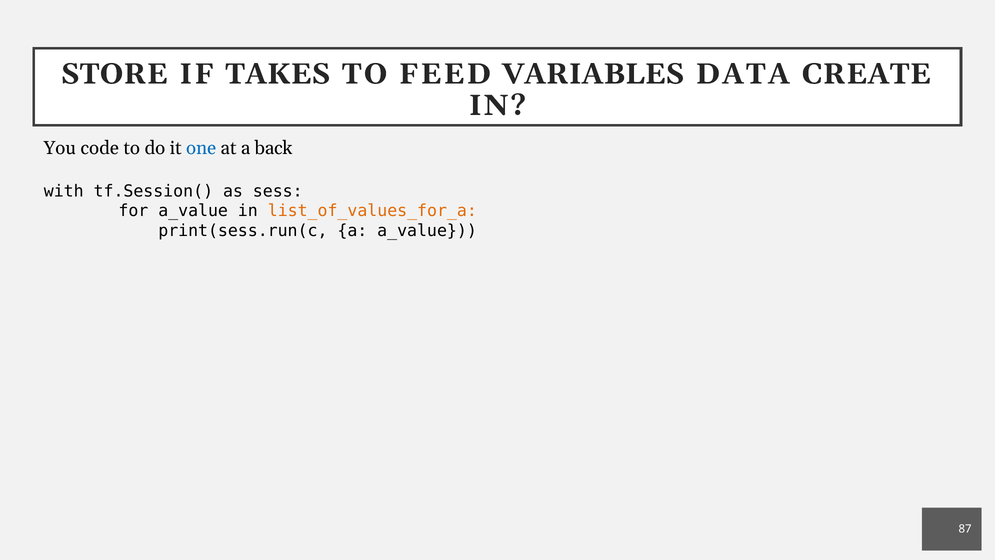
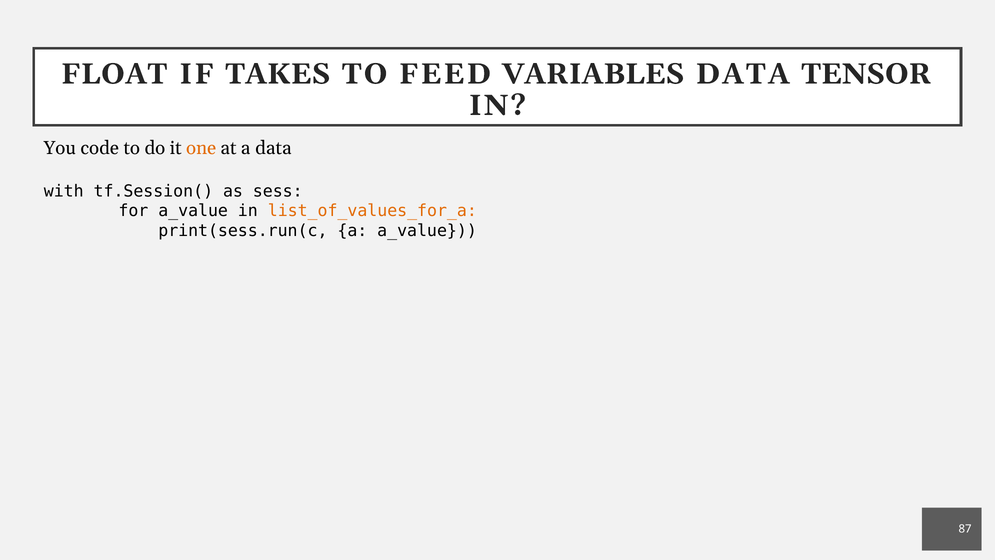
STORE: STORE -> FLOAT (114, 74)
CREATE: CREATE -> TENSOR (866, 74)
one colour: blue -> orange (201, 148)
a back: back -> data (273, 148)
